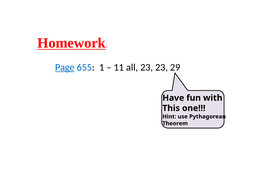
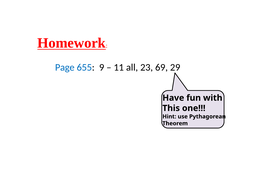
Page underline: present -> none (65, 67)
1: 1 -> 9 (102, 67)
23 23: 23 -> 69 (161, 67)
